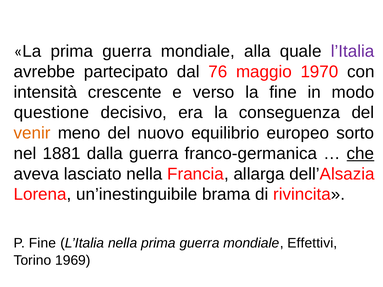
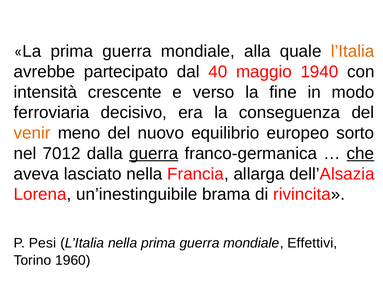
l’Italia colour: purple -> orange (353, 51)
76: 76 -> 40 (218, 72)
1970: 1970 -> 1940 (319, 72)
questione: questione -> ferroviaria (51, 113)
1881: 1881 -> 7012 (62, 154)
guerra underline: none -> present (154, 154)
P Fine: Fine -> Pesi (43, 243)
1969: 1969 -> 1960 (73, 261)
